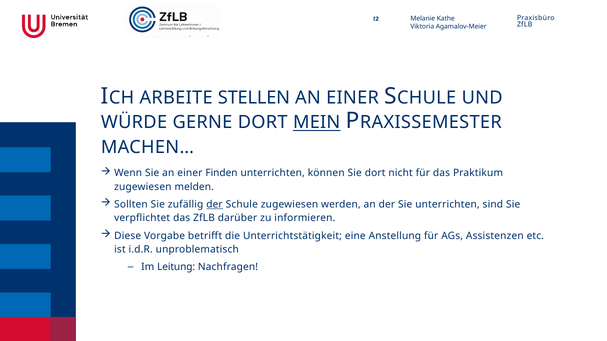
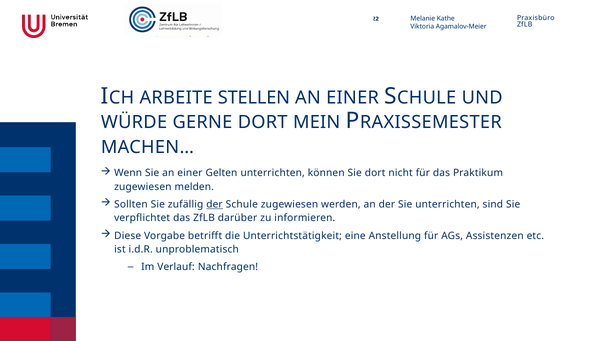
MEIN underline: present -> none (317, 123)
Finden: Finden -> Gelten (221, 173)
Leitung: Leitung -> Verlauf (176, 267)
